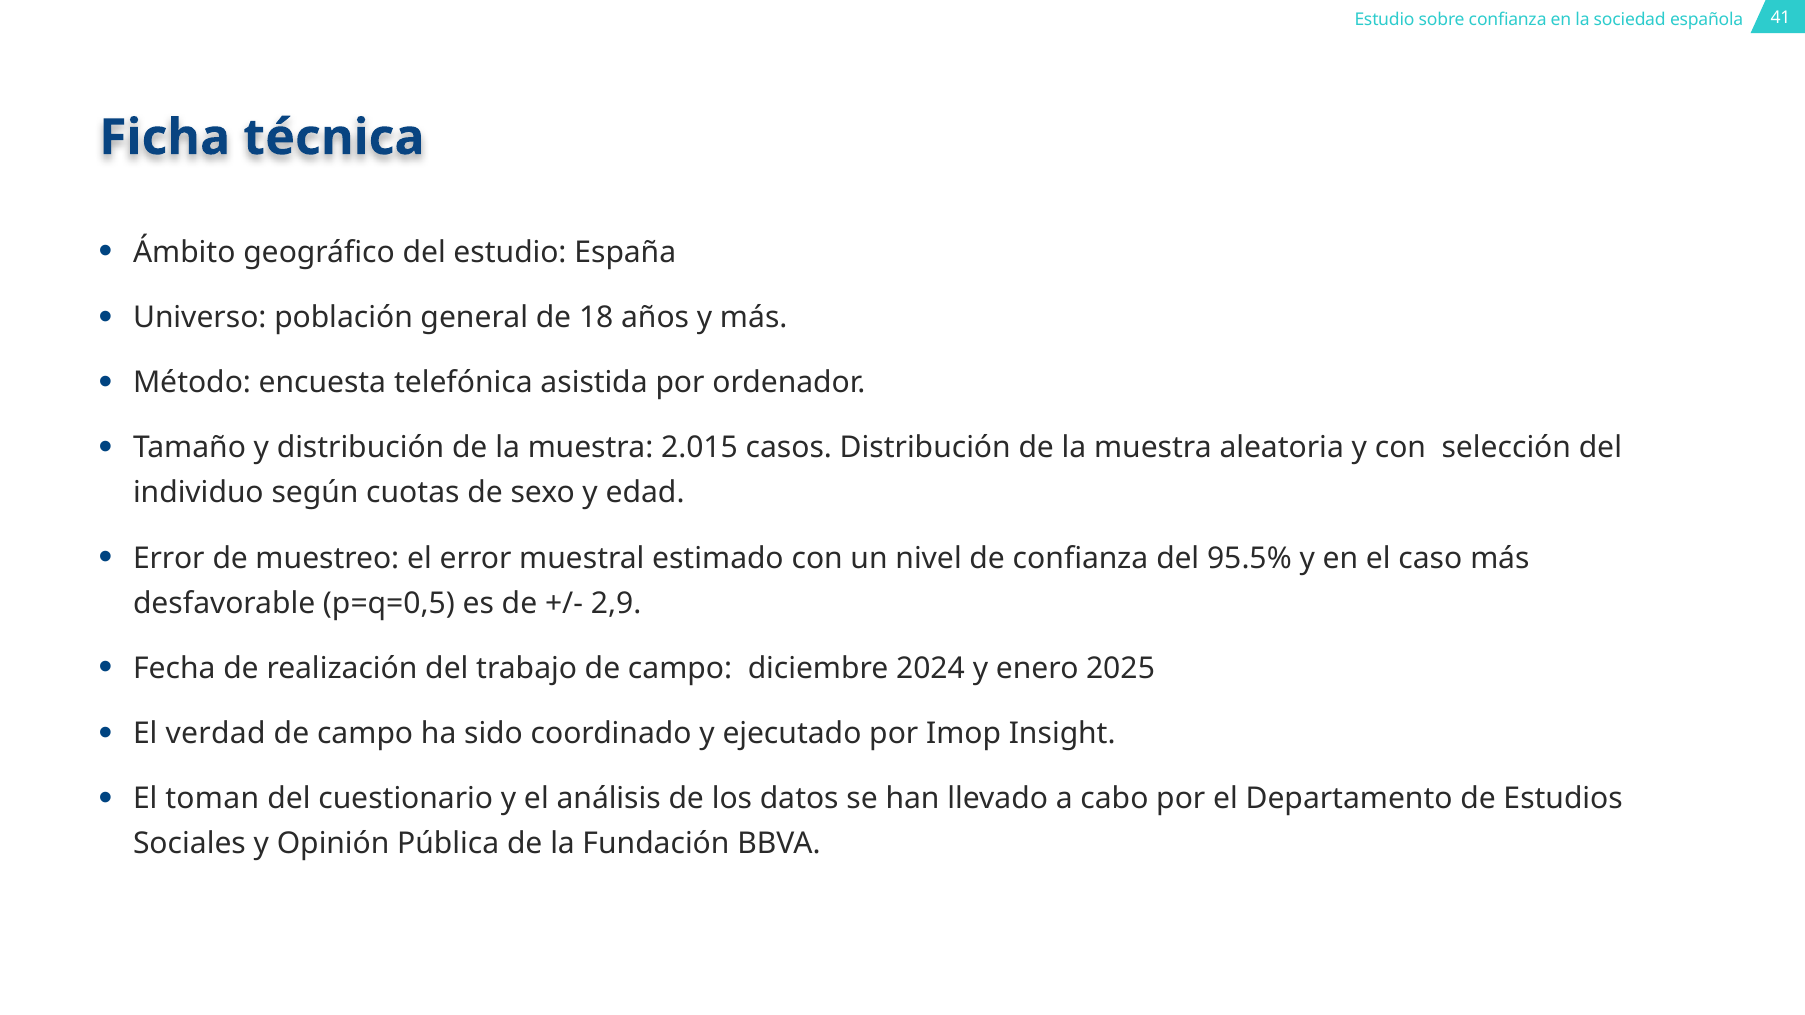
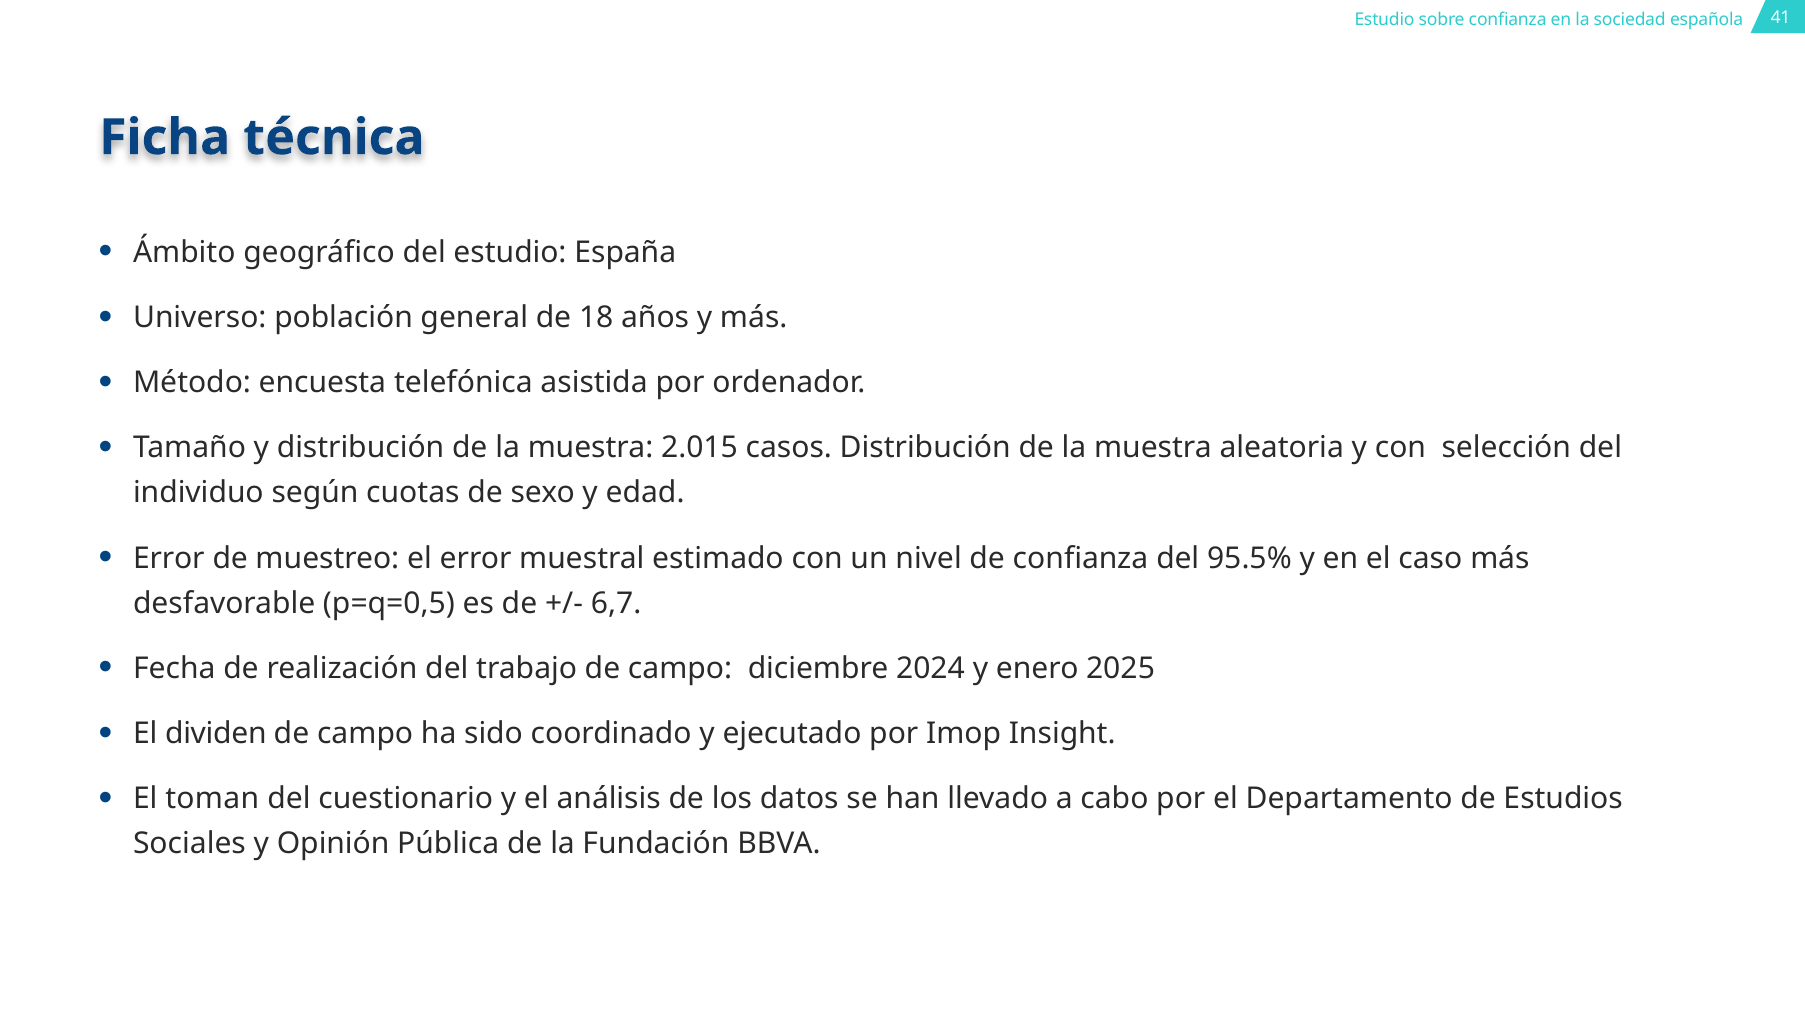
2,9: 2,9 -> 6,7 (616, 603)
verdad: verdad -> dividen (216, 734)
